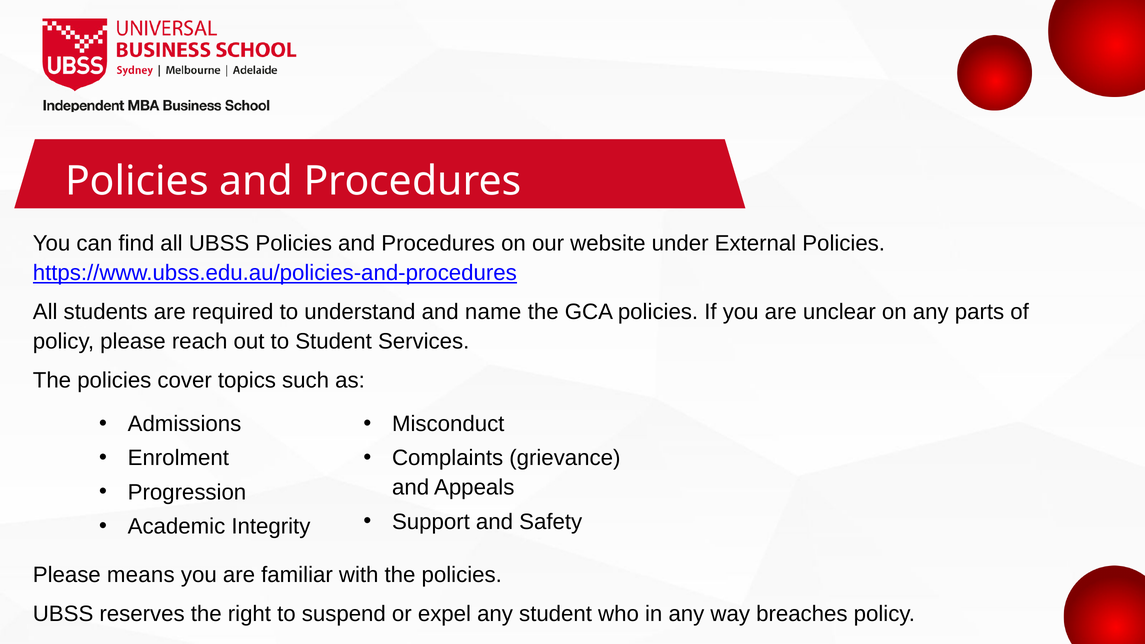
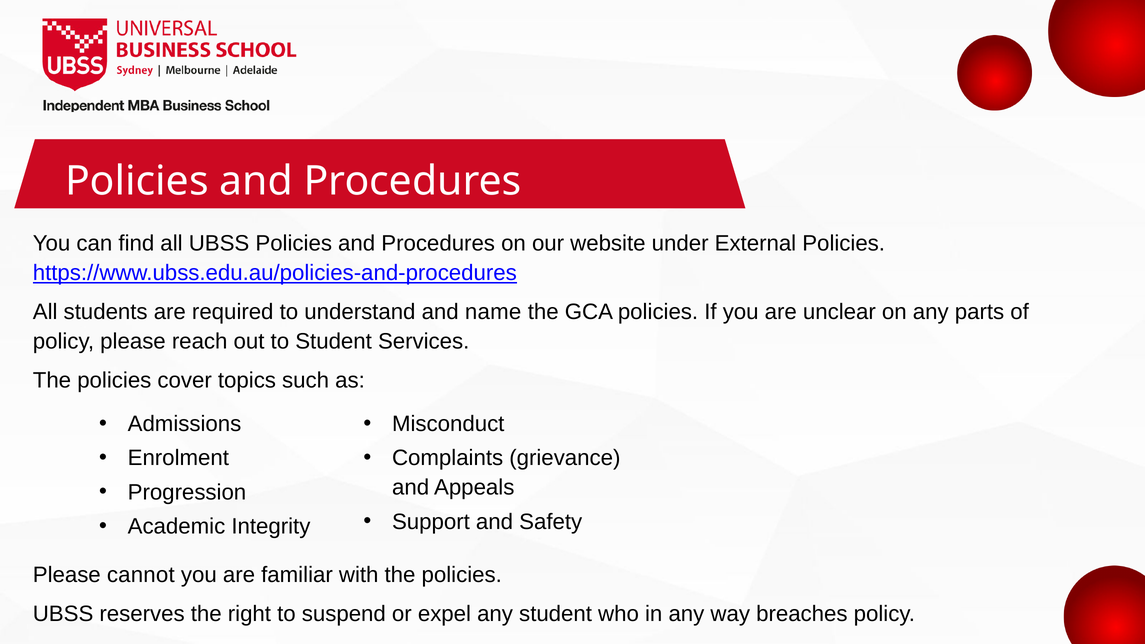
means: means -> cannot (141, 575)
